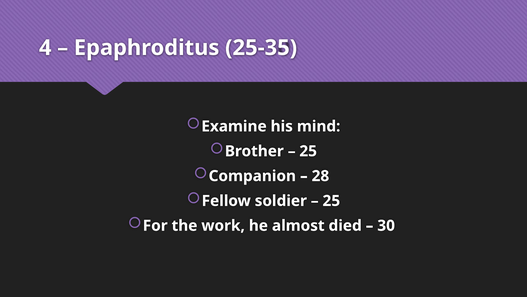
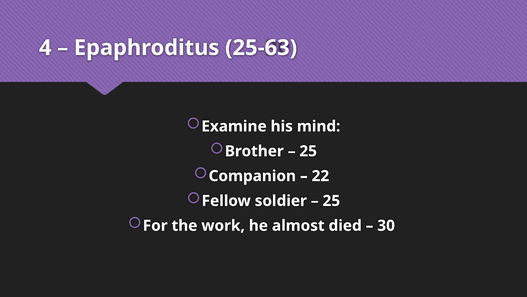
25-35: 25-35 -> 25-63 (261, 48)
28: 28 -> 22 (320, 176)
